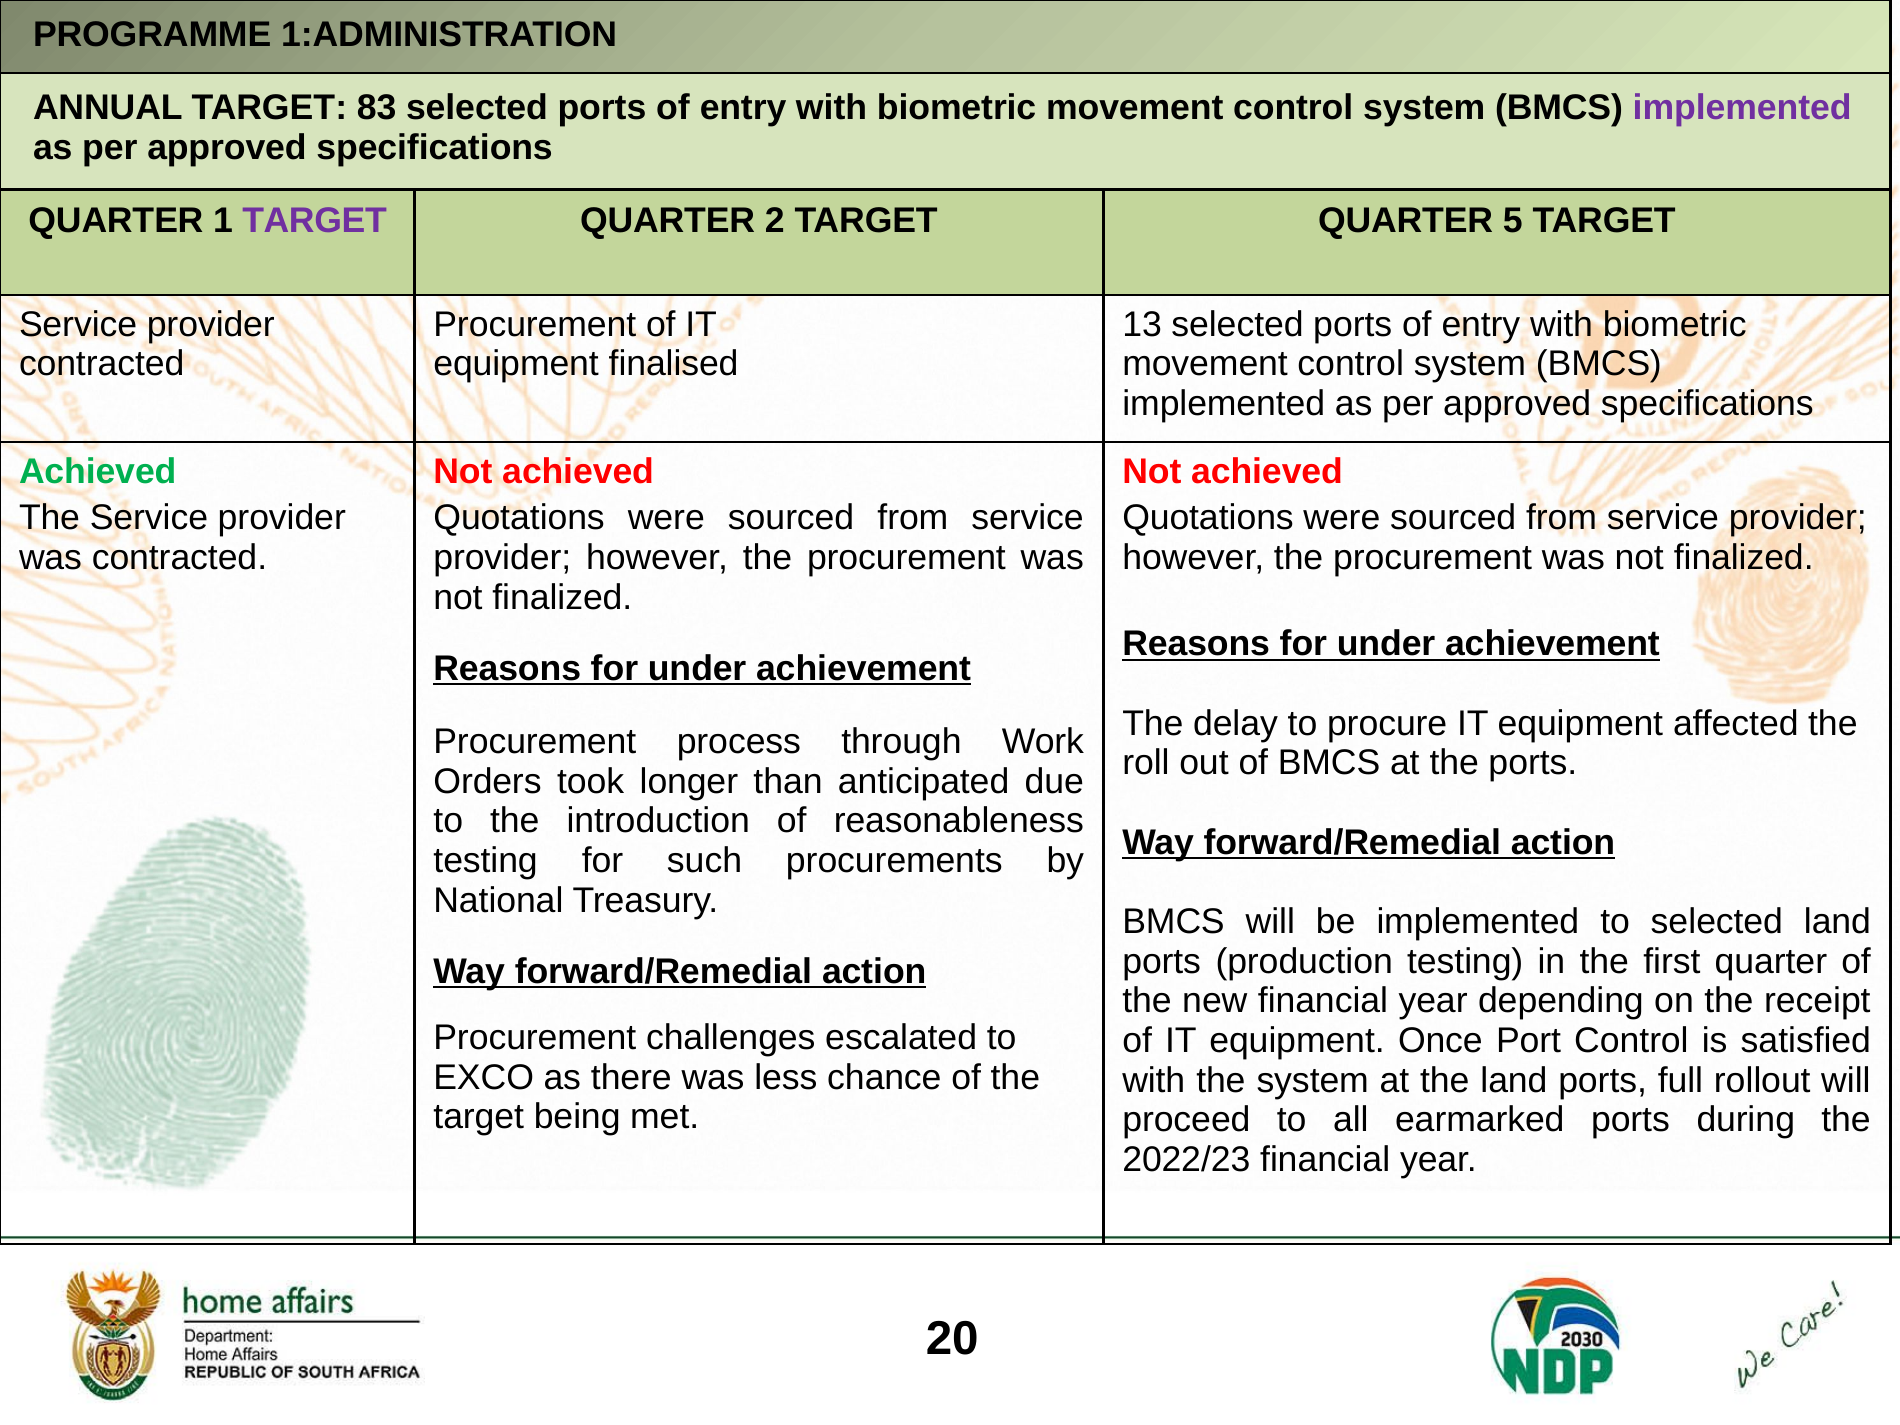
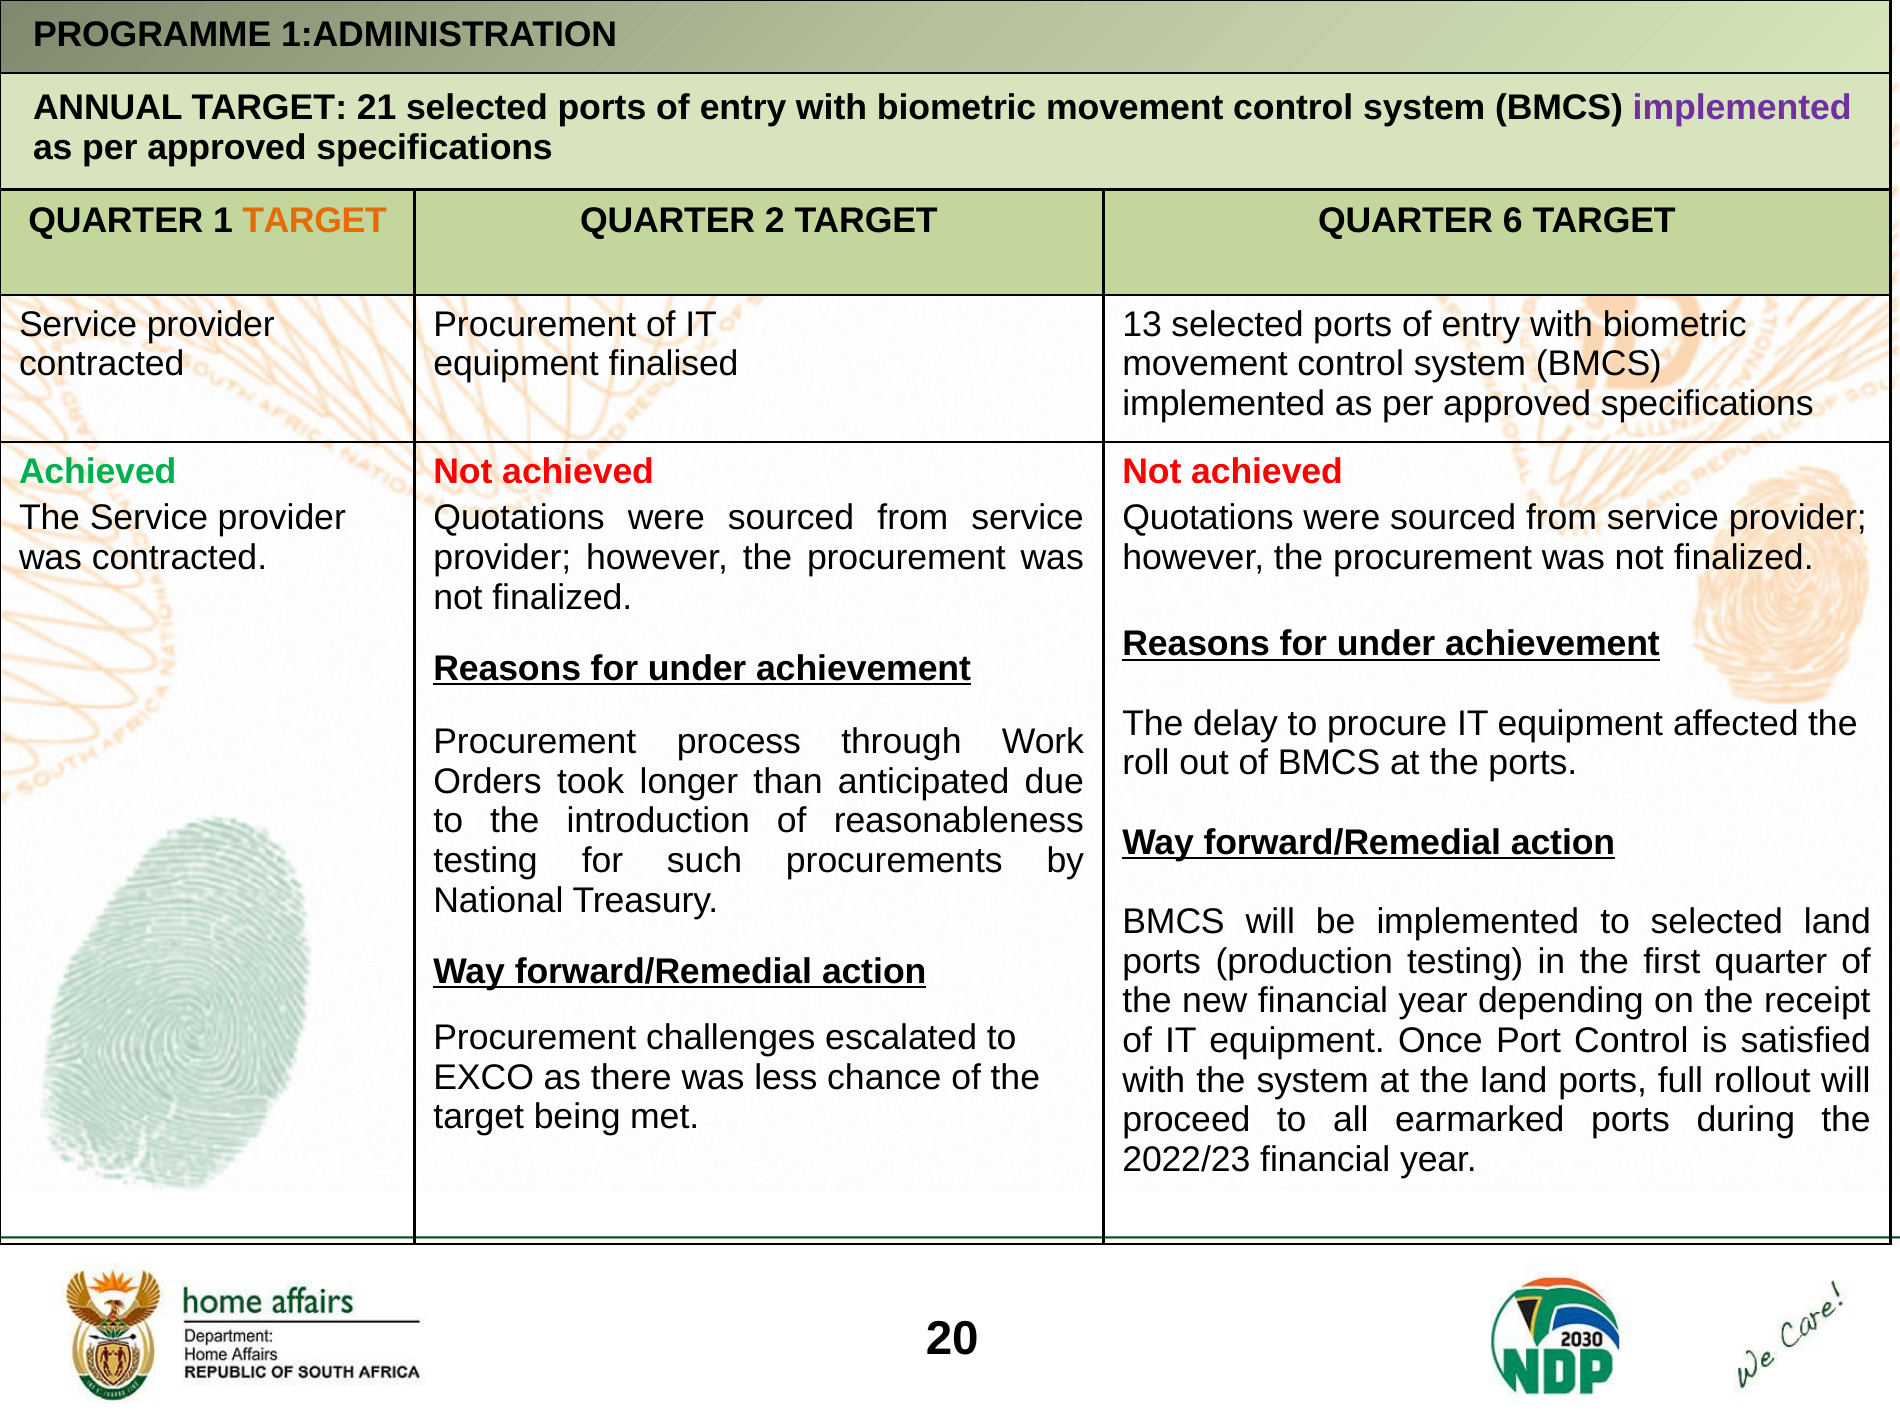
83: 83 -> 21 (377, 108)
TARGET colour: purple -> orange (315, 221)
5: 5 -> 6 (1513, 221)
